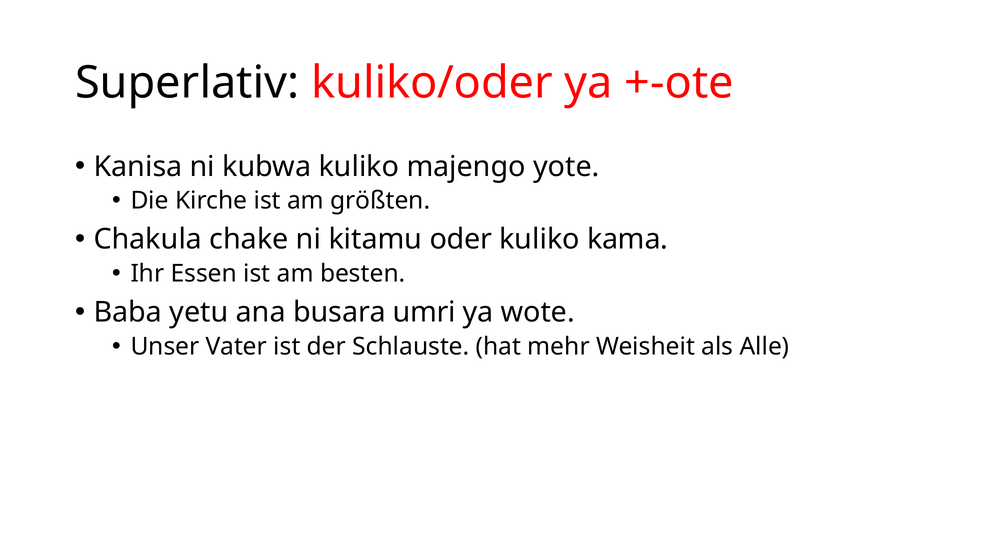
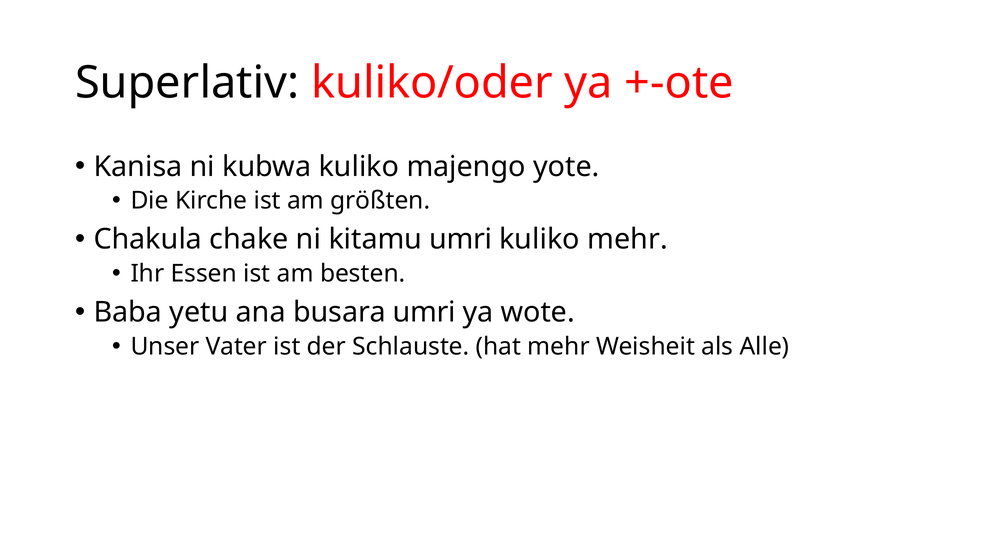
kitamu oder: oder -> umri (461, 240)
kuliko kama: kama -> mehr (627, 240)
